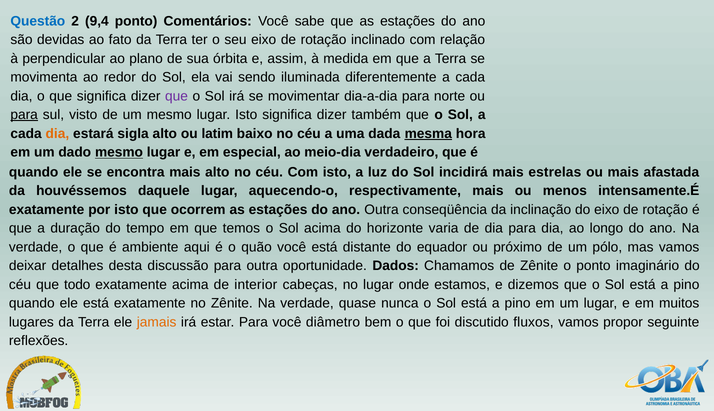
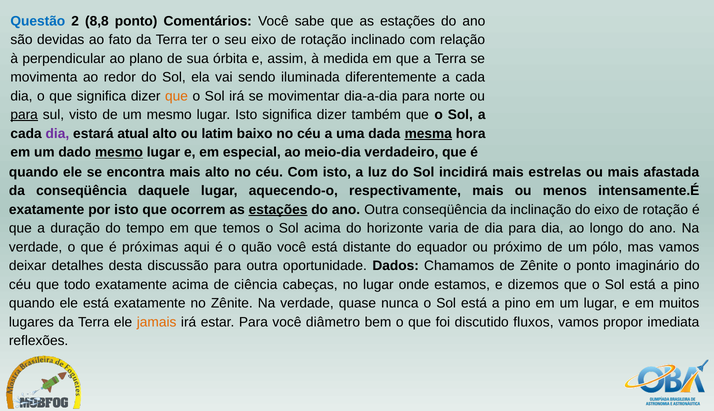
9,4: 9,4 -> 8,8 (97, 21)
que colour: purple -> orange (177, 96)
dia colour: orange -> purple (57, 134)
sigla: sigla -> atual (133, 134)
da houvéssemos: houvéssemos -> conseqüência (81, 191)
estações underline: none -> present (278, 210)
ambiente: ambiente -> próximas (150, 247)
interior: interior -> ciência (256, 285)
seguinte: seguinte -> imediata (673, 322)
